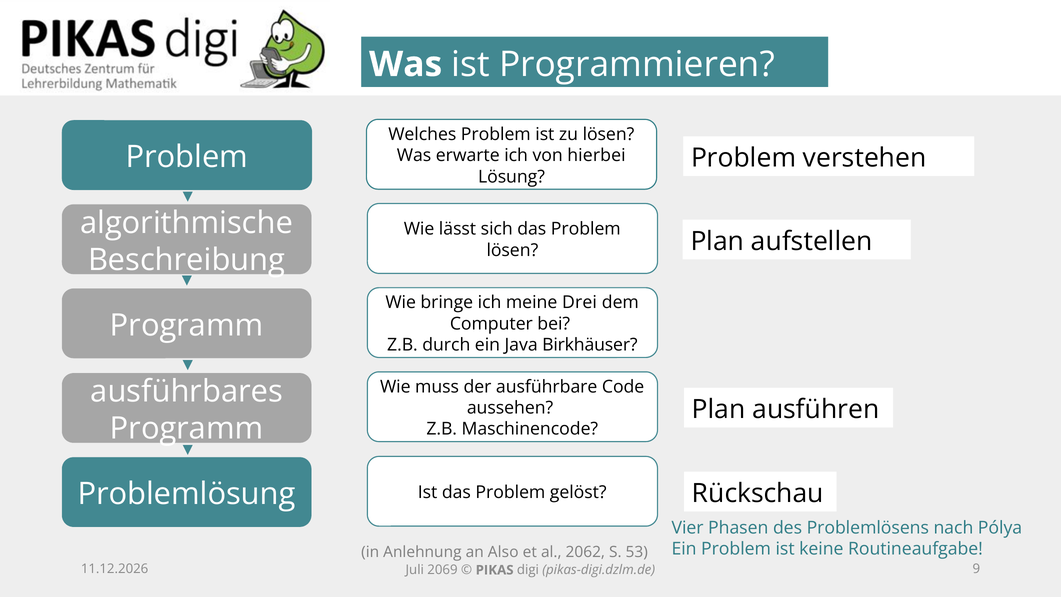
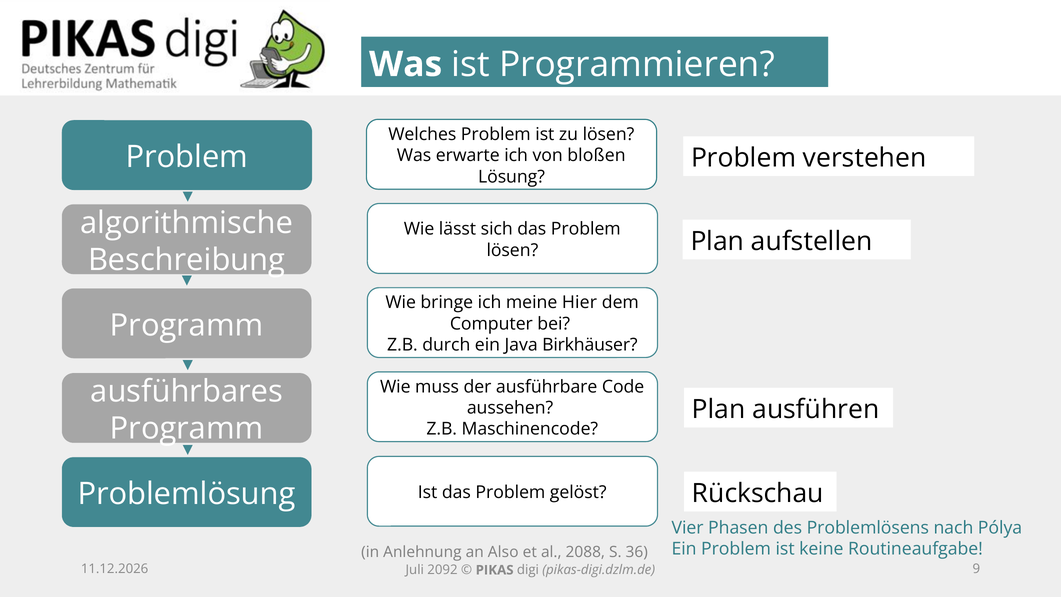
hierbei: hierbei -> bloßen (596, 155)
Drei: Drei -> Hier (579, 302)
2062: 2062 -> 2088 (585, 552)
53: 53 -> 36 (637, 552)
2069: 2069 -> 2092 (442, 570)
